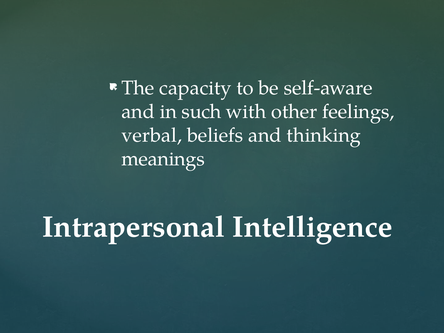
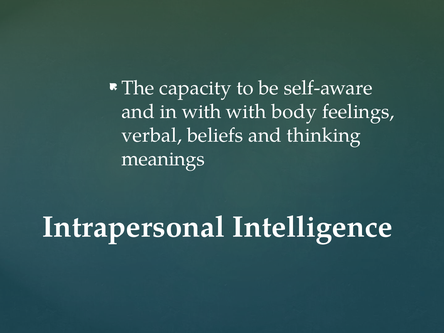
in such: such -> with (202, 112)
other: other -> body (294, 112)
